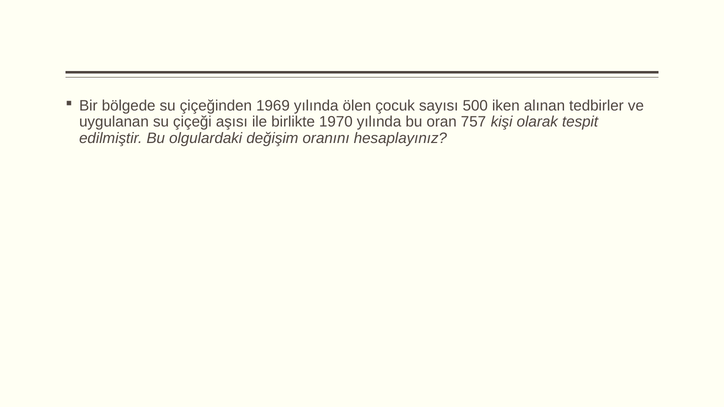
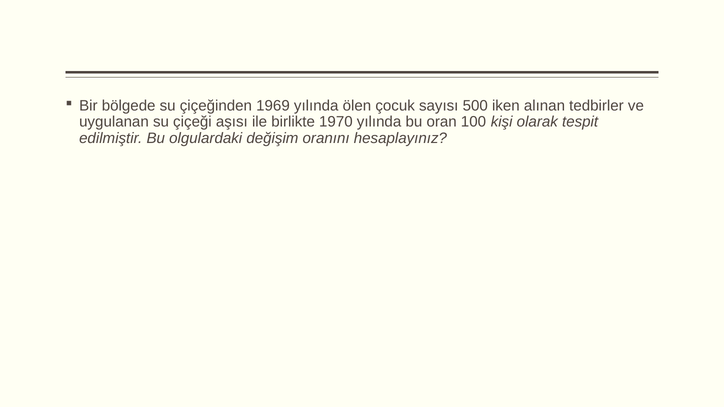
757: 757 -> 100 (473, 122)
